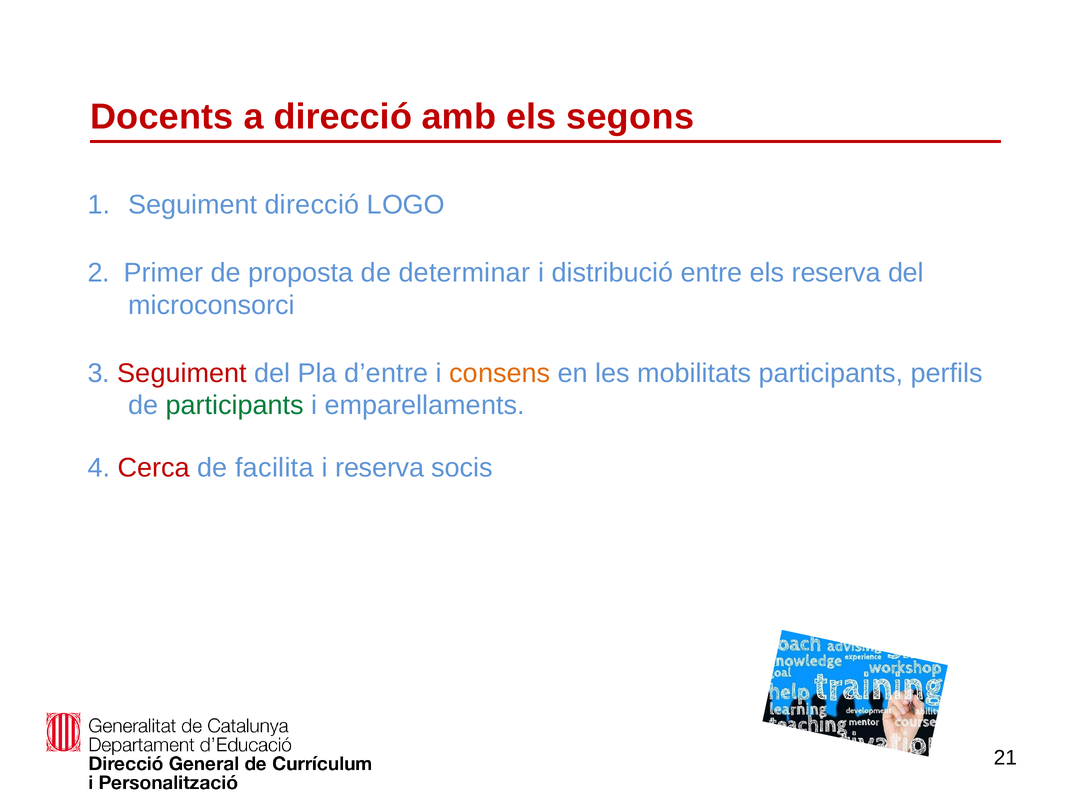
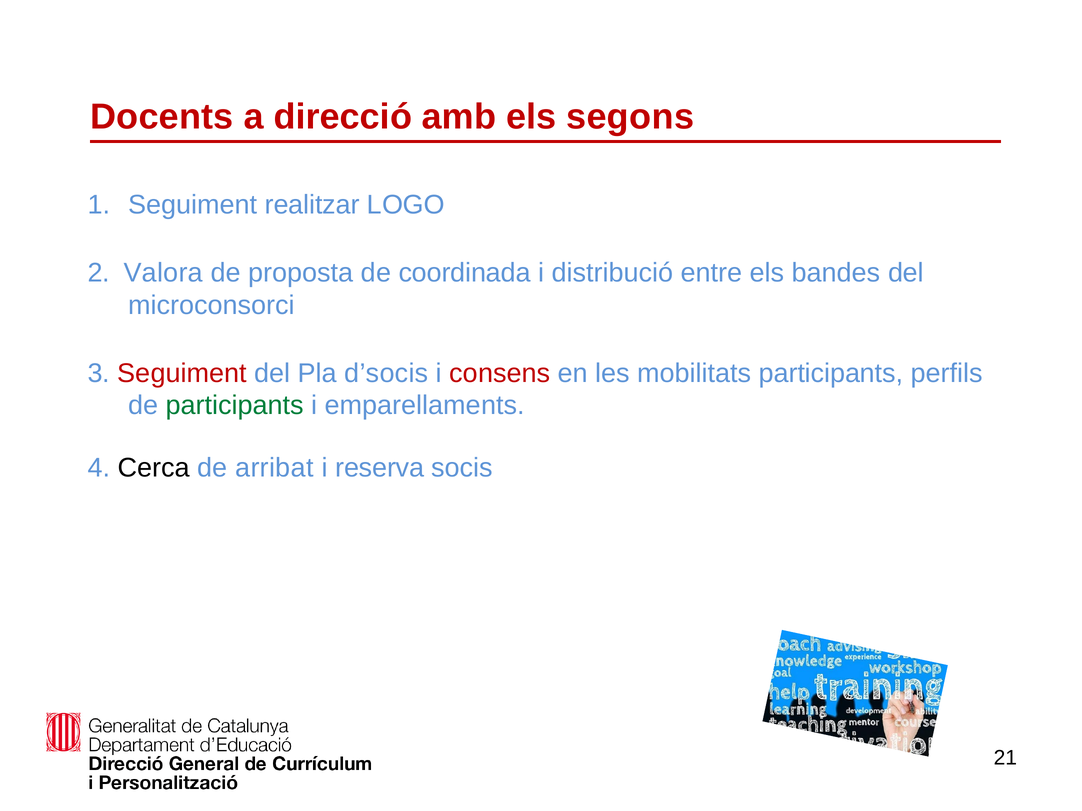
Seguiment direcció: direcció -> realitzar (312, 205)
Primer: Primer -> Valora (163, 273)
determinar: determinar -> coordinada (465, 273)
els reserva: reserva -> bandes (836, 273)
d’entre: d’entre -> d’socis (386, 373)
consens colour: orange -> red (500, 373)
Cerca colour: red -> black (154, 468)
facilita: facilita -> arribat (274, 468)
